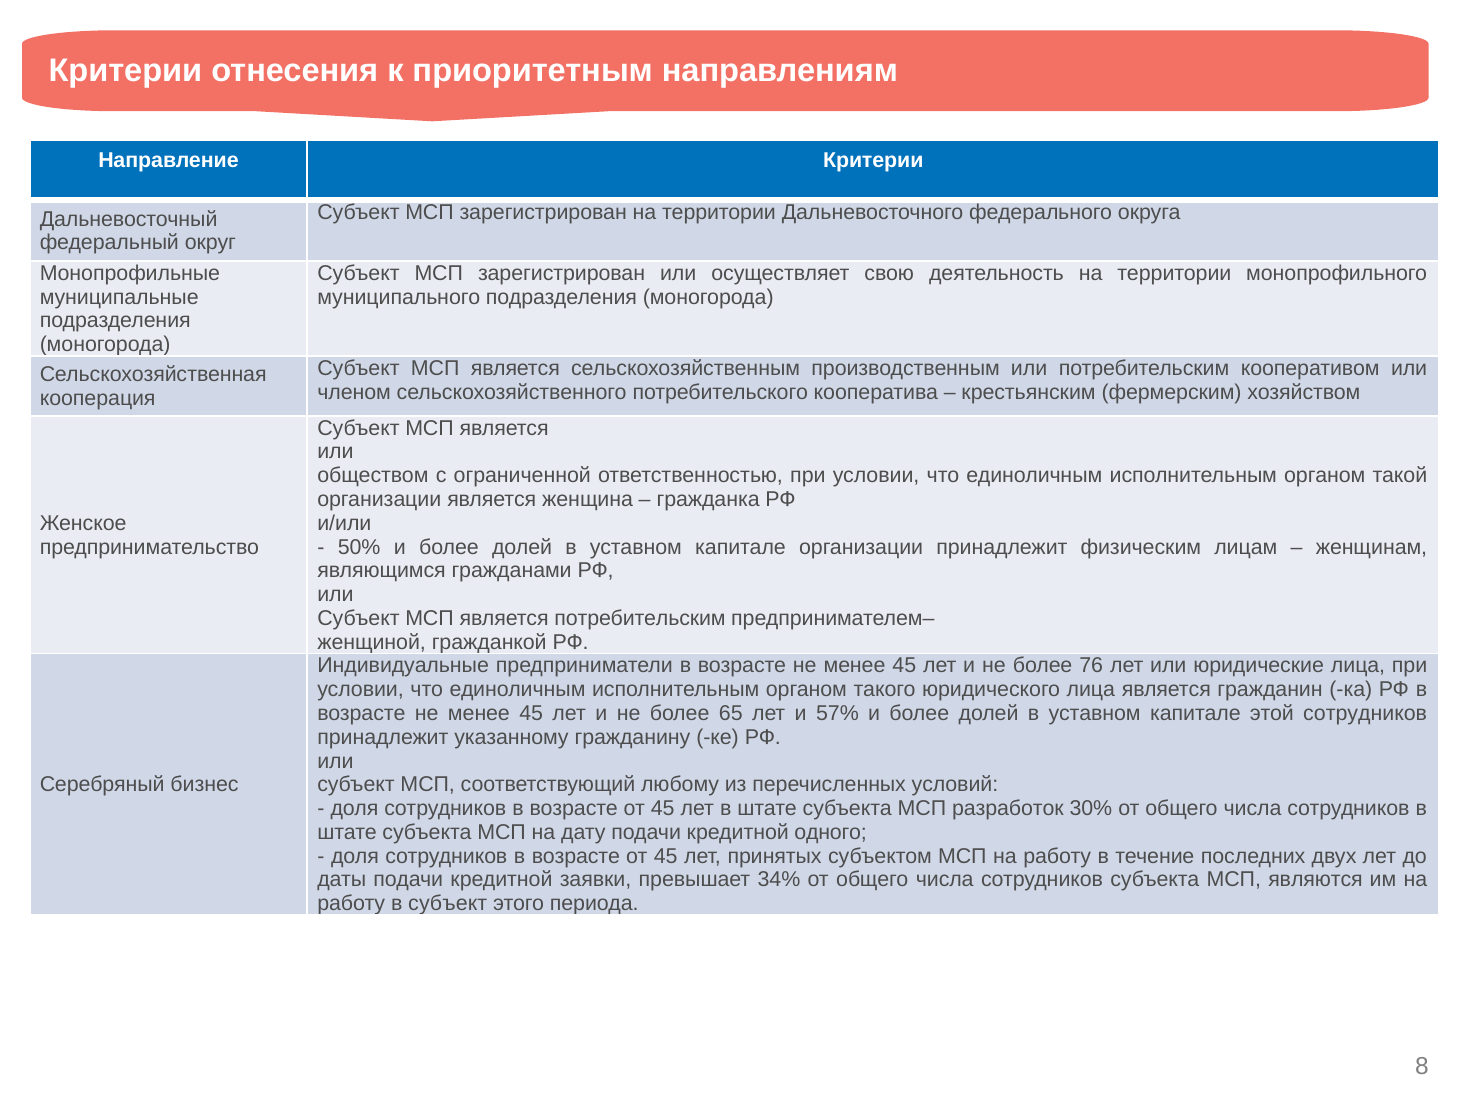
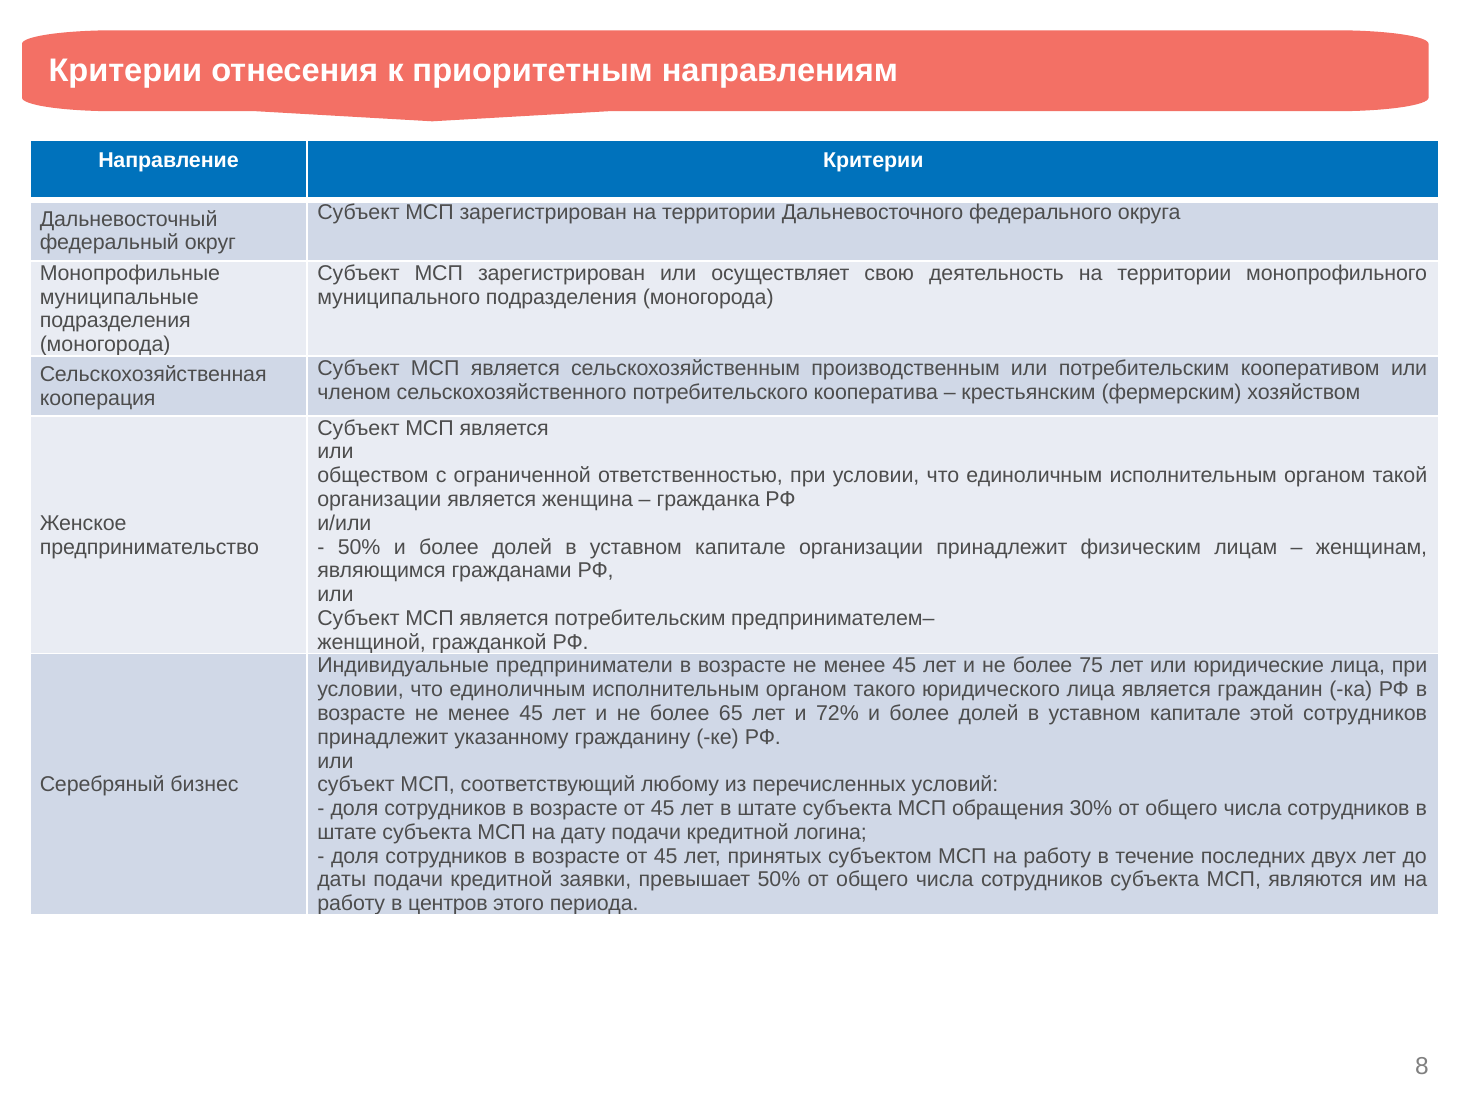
76: 76 -> 75 (1091, 666)
57%: 57% -> 72% (837, 713)
разработок: разработок -> обращения (1008, 808)
одного: одного -> логина (831, 832)
превышает 34%: 34% -> 50% (779, 880)
в субъект: субъект -> центров (448, 903)
